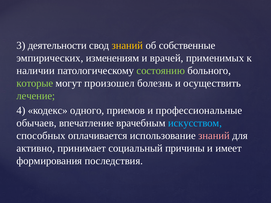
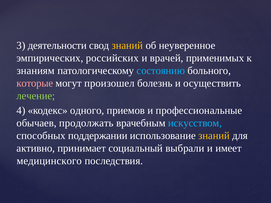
собственные: собственные -> неуверенное (187, 45)
изменениям: изменениям -> российских (112, 58)
наличии: наличии -> знаниям (36, 71)
состоянию colour: light green -> light blue (161, 71)
которые colour: light green -> pink (35, 83)
впечатление: впечатление -> продолжать (86, 123)
оплачивается: оплачивается -> поддержании (98, 136)
знаний colour: pink -> yellow (214, 136)
причины: причины -> выбрали (185, 148)
формирования: формирования -> медицинского (49, 161)
